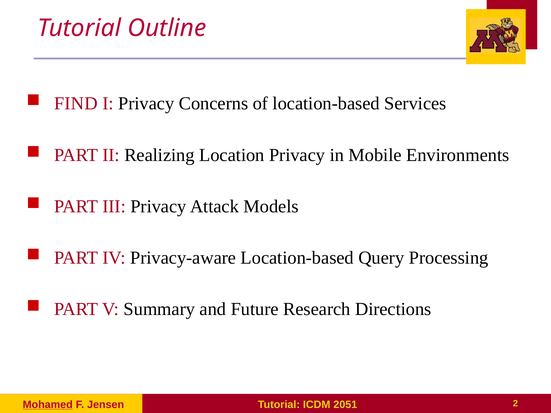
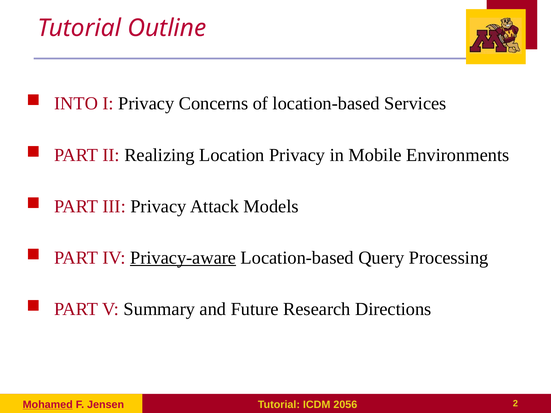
FIND: FIND -> INTO (76, 104)
Privacy-aware underline: none -> present (183, 258)
2051: 2051 -> 2056 (345, 405)
